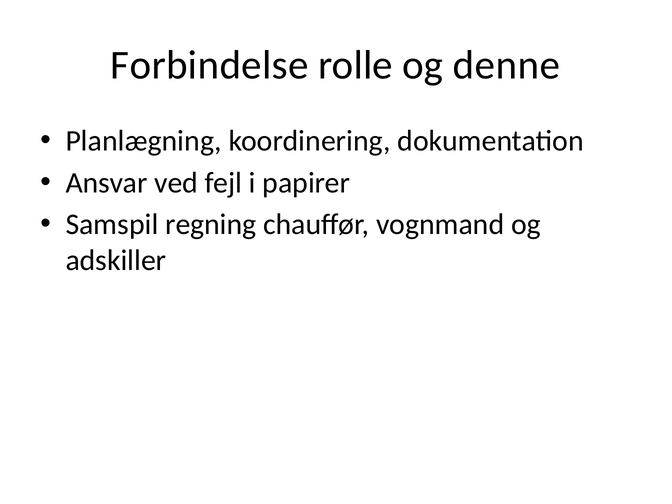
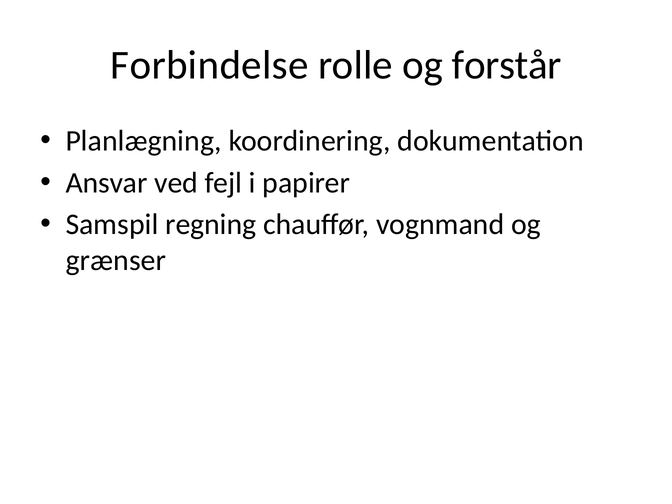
denne: denne -> forstår (507, 65)
adskiller: adskiller -> grænser (116, 260)
